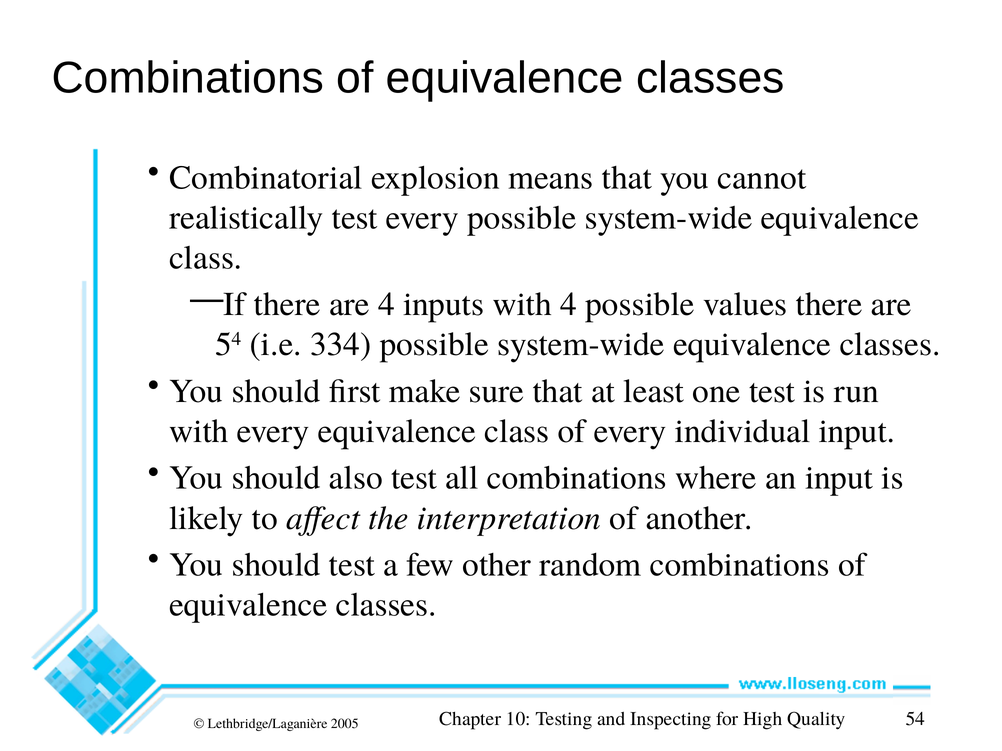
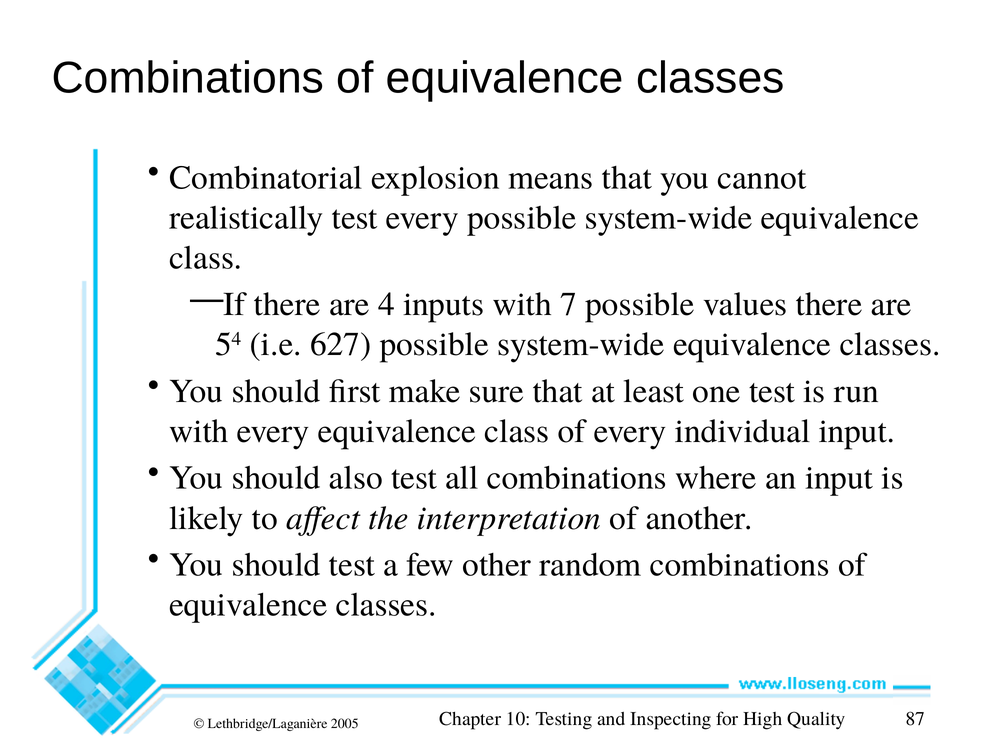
with 4: 4 -> 7 (568, 305)
334: 334 -> 627 (341, 345)
Quality 54: 54 -> 87 (915, 719)
